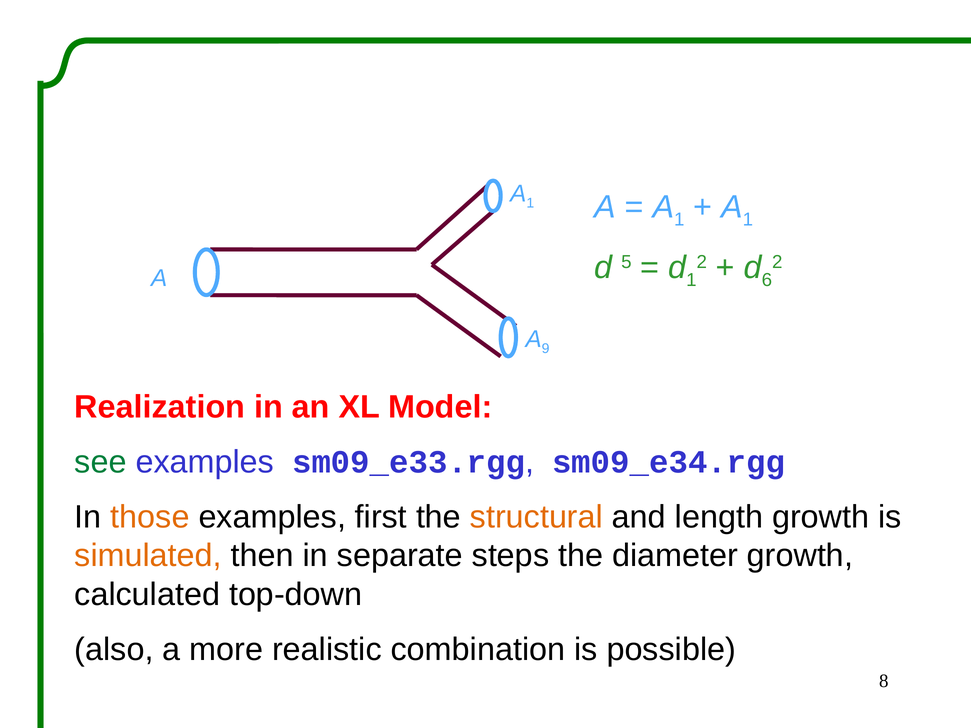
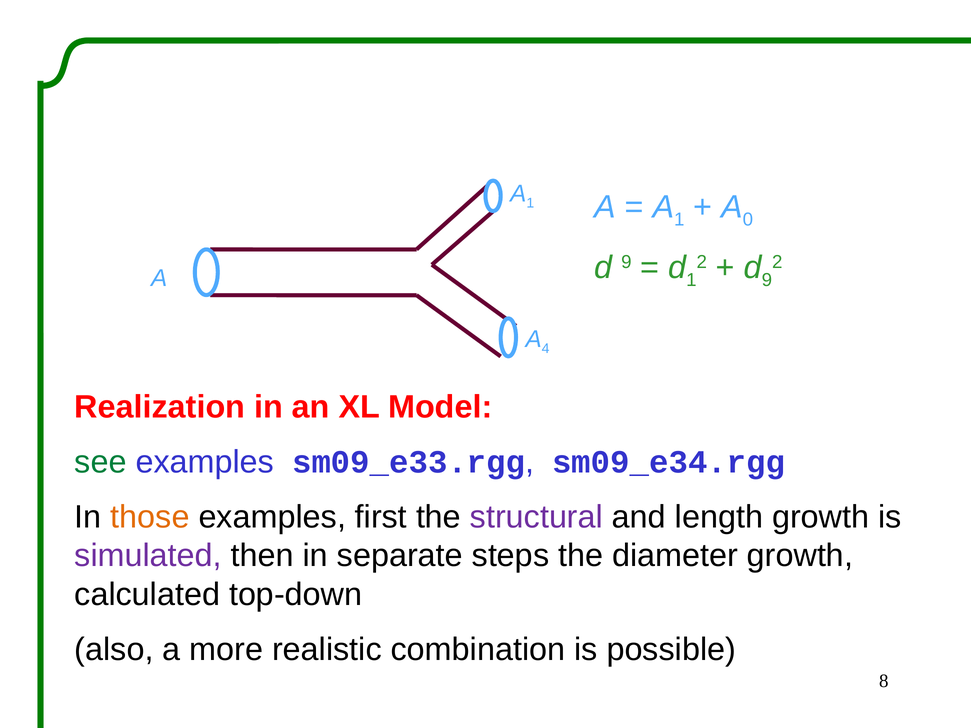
1: 1 -> 0 (748, 220)
5: 5 -> 9 (626, 262)
6: 6 -> 9 (767, 280)
9: 9 -> 4 (546, 349)
structural colour: orange -> purple (536, 517)
simulated colour: orange -> purple (148, 556)
